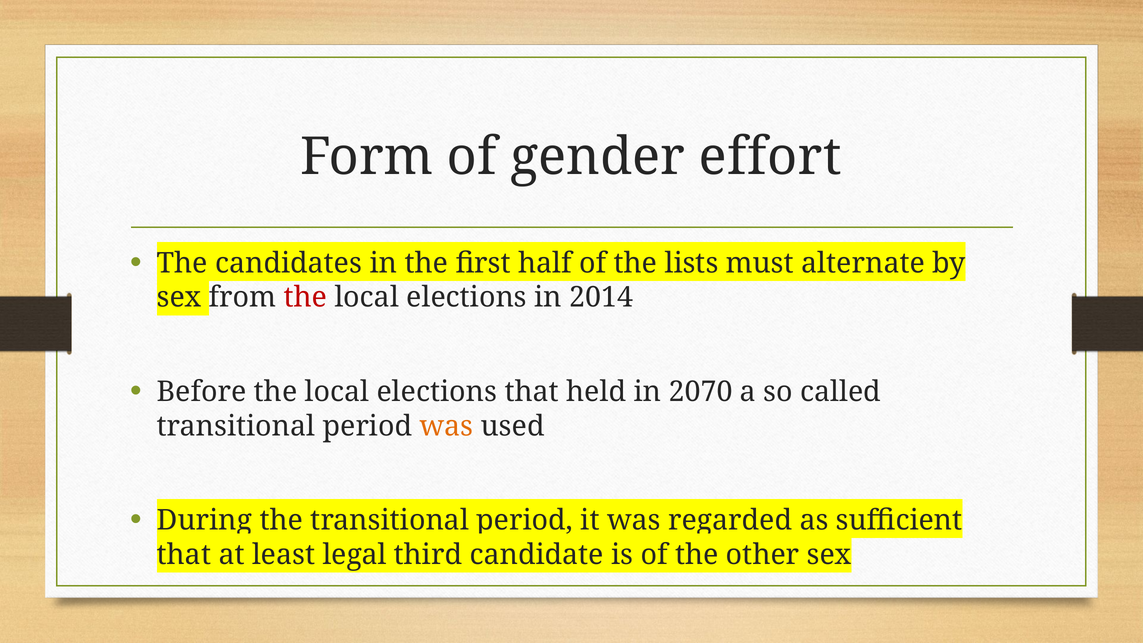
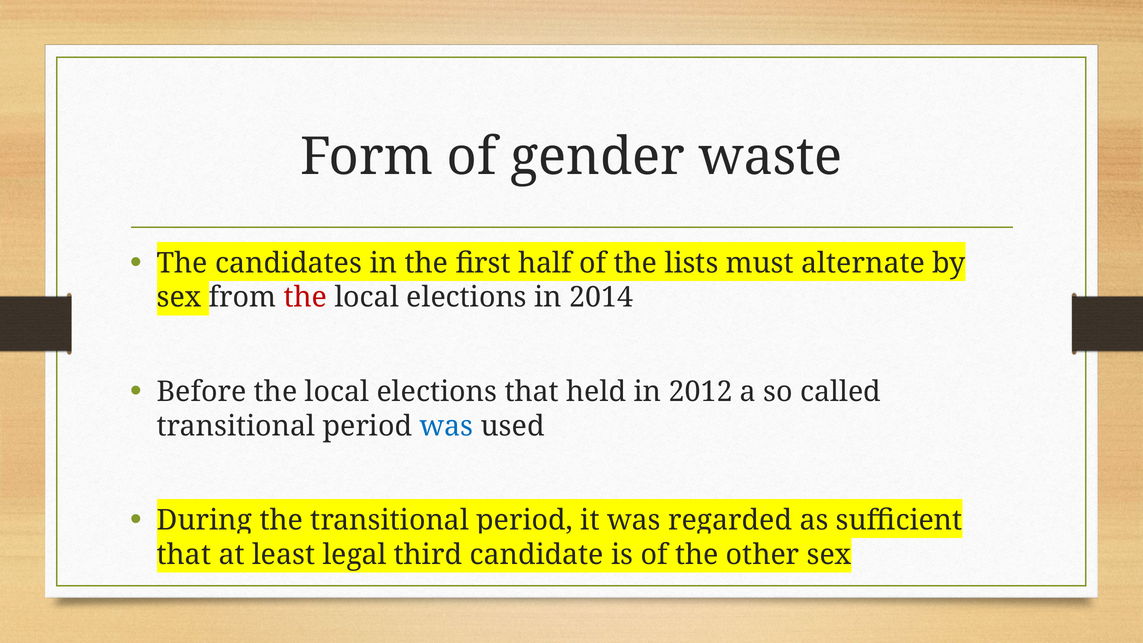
effort: effort -> waste (771, 157)
2070: 2070 -> 2012 (701, 392)
was colour: orange -> blue (446, 426)
